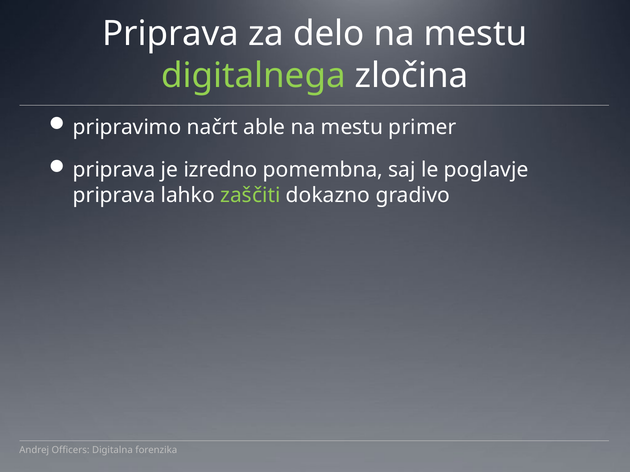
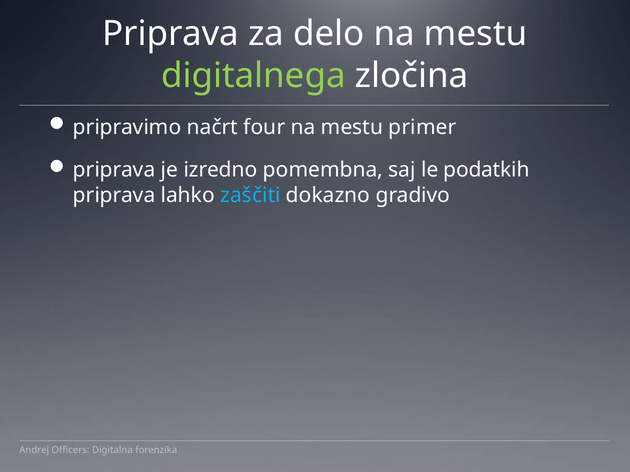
able: able -> four (264, 127)
poglavje: poglavje -> podatkih (487, 170)
zaščiti colour: light green -> light blue (250, 195)
